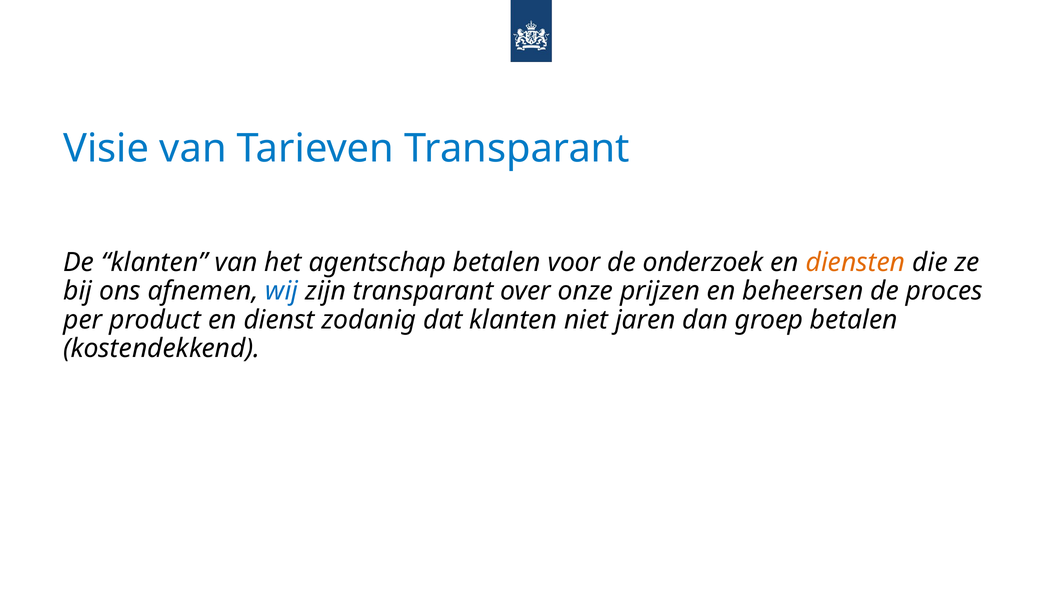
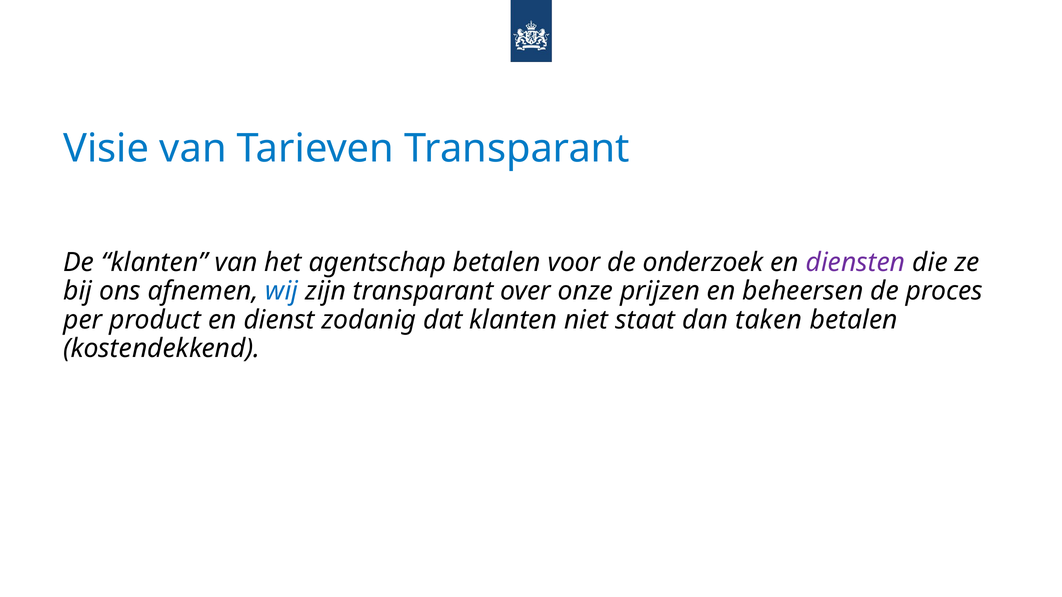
diensten colour: orange -> purple (856, 263)
jaren: jaren -> staat (645, 320)
groep: groep -> taken (769, 320)
